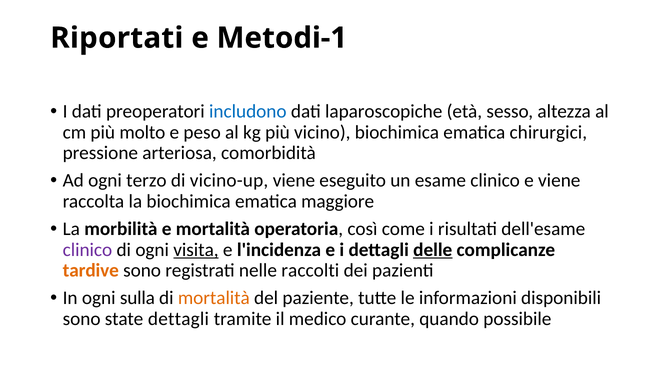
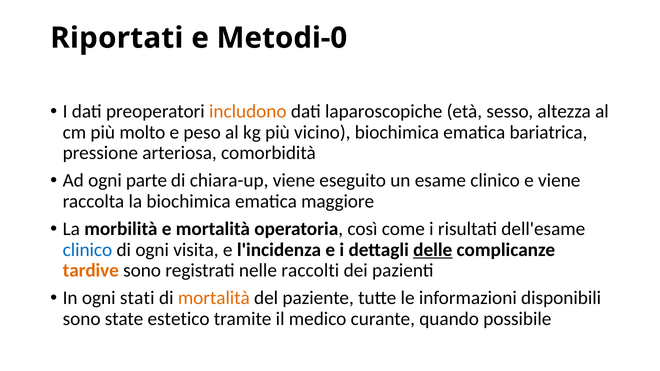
Metodi-1: Metodi-1 -> Metodi-0 (282, 38)
includono colour: blue -> orange (248, 112)
chirurgici: chirurgici -> bariatrica (548, 132)
terzo: terzo -> parte (147, 181)
vicino-up: vicino-up -> chiara-up (229, 181)
clinico colour: purple -> blue (87, 250)
visita underline: present -> none (196, 250)
sulla: sulla -> stati (137, 298)
state dettagli: dettagli -> estetico (179, 319)
